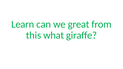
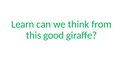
great: great -> think (78, 24)
what: what -> good (54, 35)
